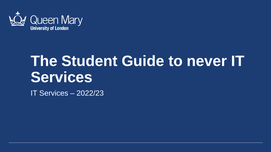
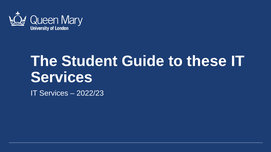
never: never -> these (207, 61)
